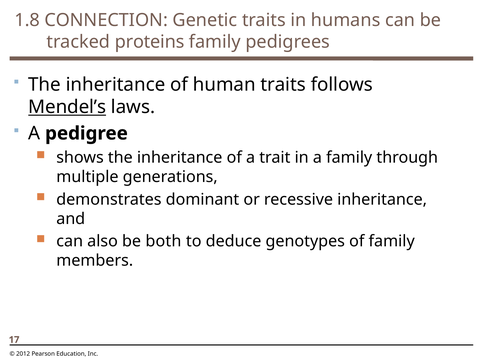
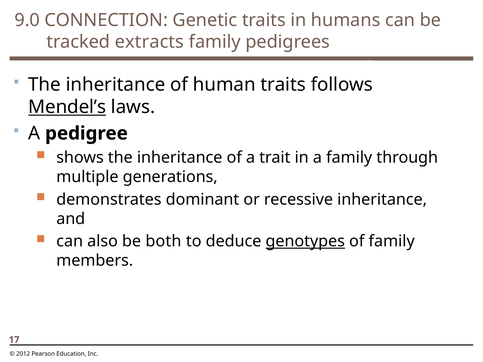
1.8: 1.8 -> 9.0 (27, 20)
proteins: proteins -> extracts (149, 42)
genotypes underline: none -> present (305, 242)
